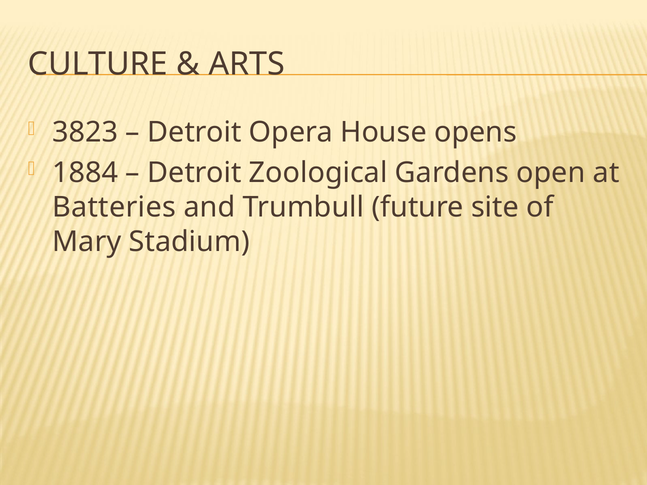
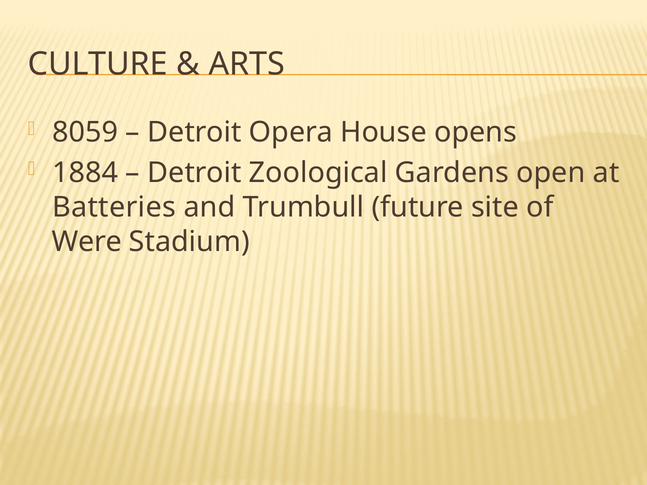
3823: 3823 -> 8059 (85, 132)
Mary: Mary -> Were (87, 242)
